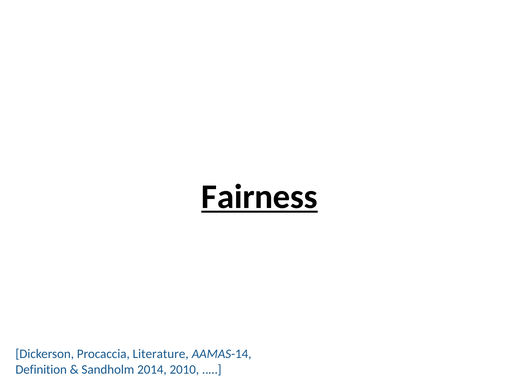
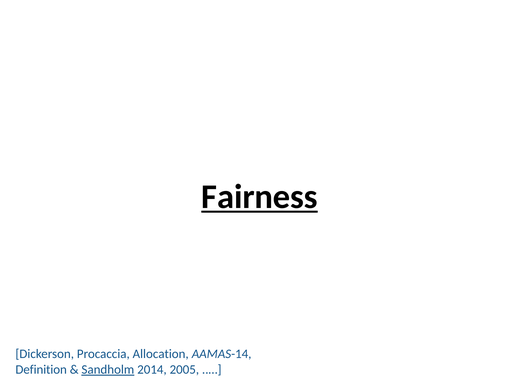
Literature: Literature -> Allocation (161, 354)
Sandholm underline: none -> present (108, 370)
2010: 2010 -> 2005 (184, 370)
